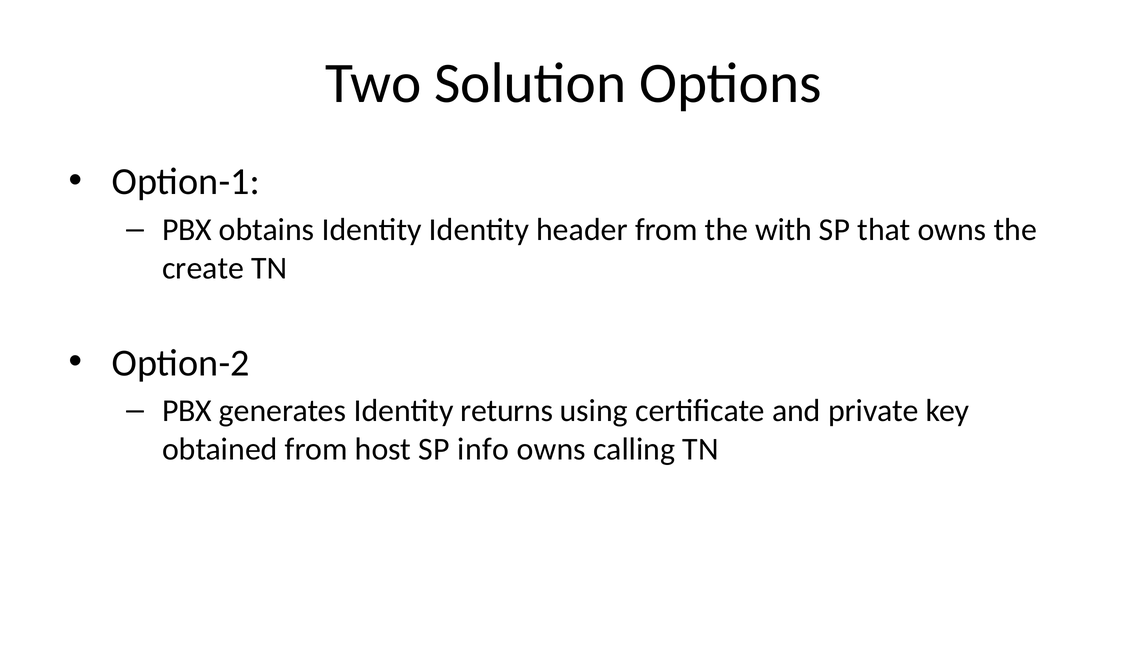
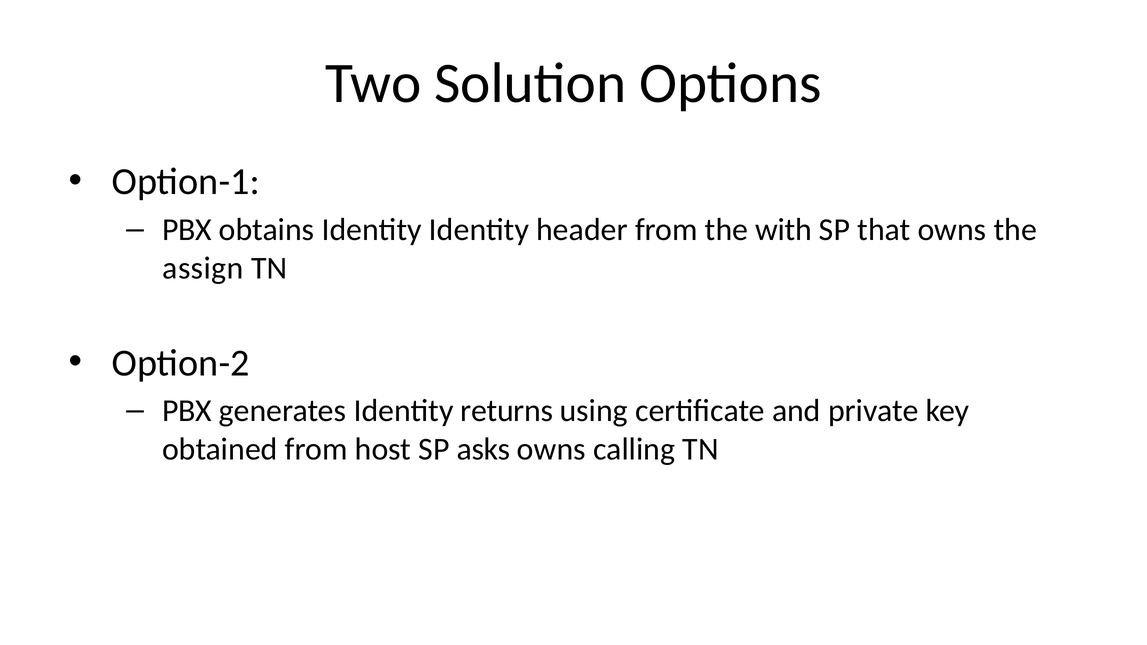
create: create -> assign (203, 268)
info: info -> asks (483, 449)
